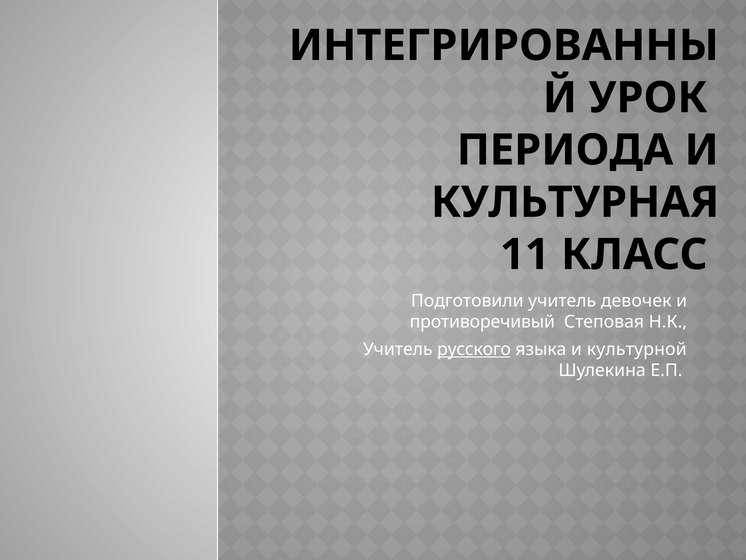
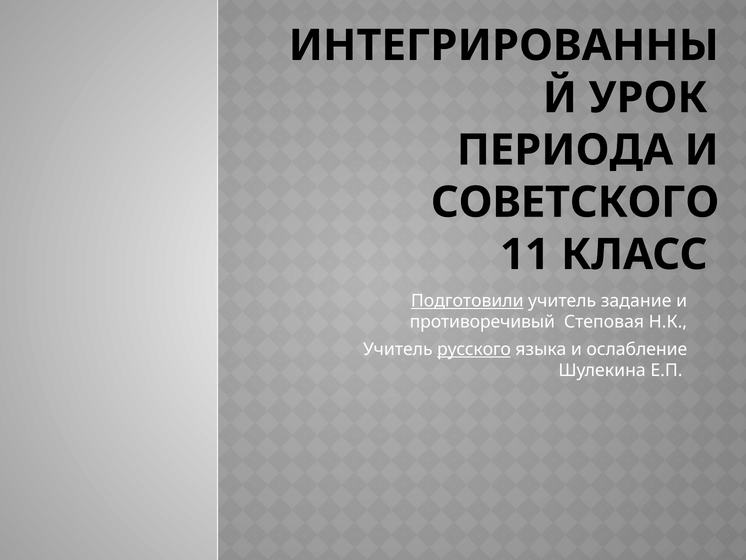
КУЛЬТУРНАЯ: КУЛЬТУРНАЯ -> СОВЕТСКОГО (575, 202)
Подготовили underline: none -> present (467, 301)
девочек: девочек -> задание (636, 301)
культурной: культурной -> ослабление (637, 349)
